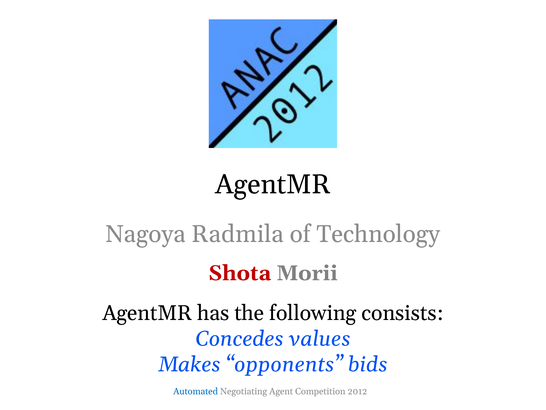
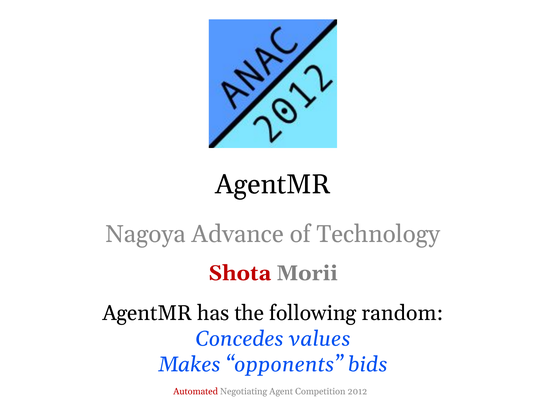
Radmila: Radmila -> Advance (238, 234)
consists: consists -> random (402, 313)
Automated colour: blue -> red (196, 391)
